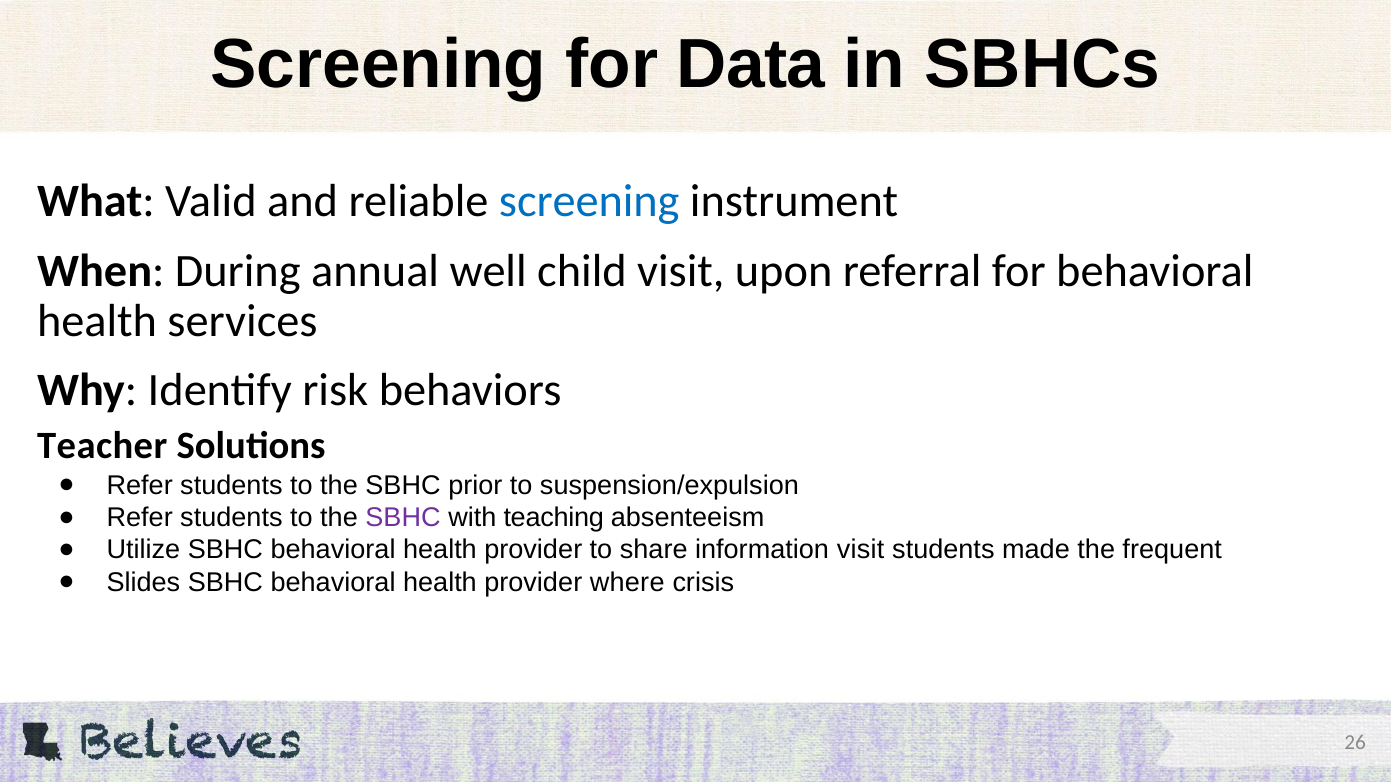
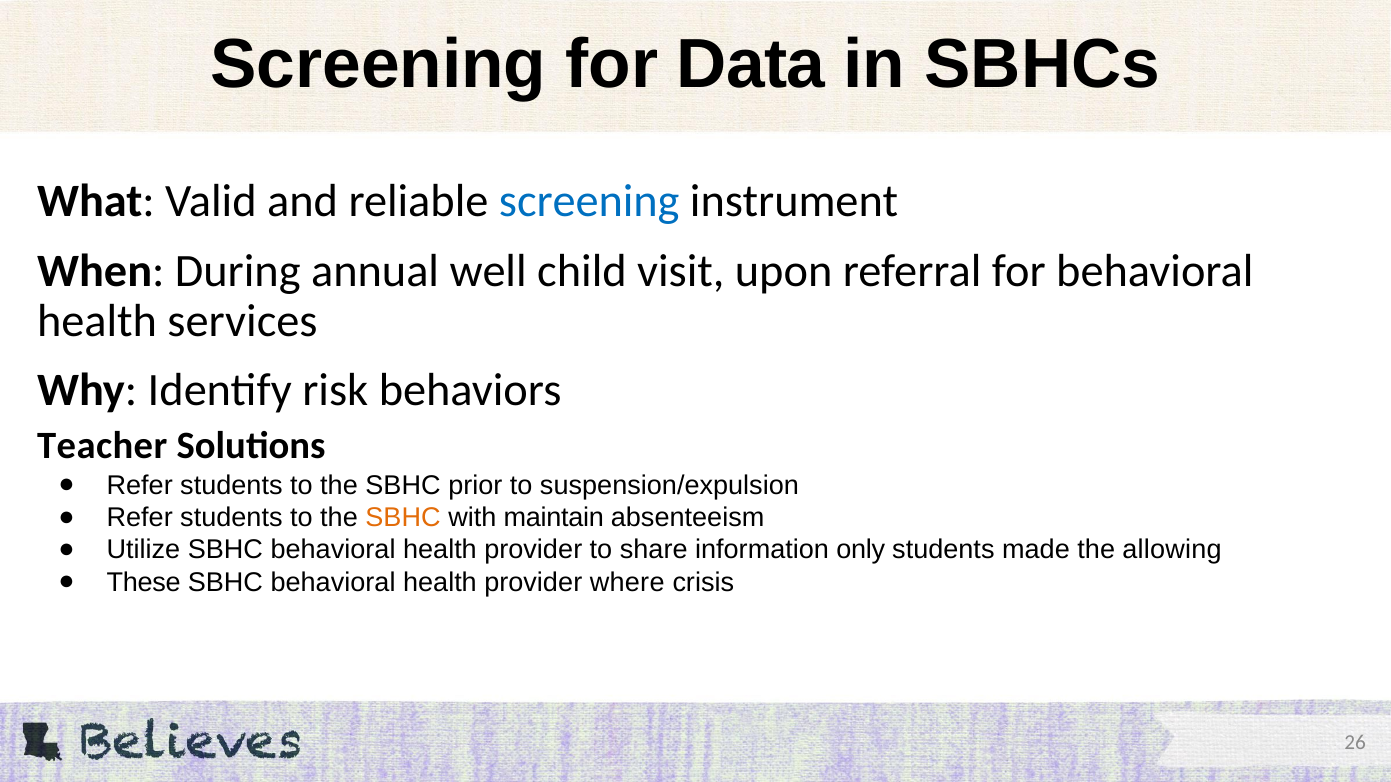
SBHC colour: purple -> orange (403, 518)
teaching: teaching -> maintain (554, 518)
information visit: visit -> only (861, 550)
frequent: frequent -> allowing (1172, 550)
Slides: Slides -> These (144, 583)
